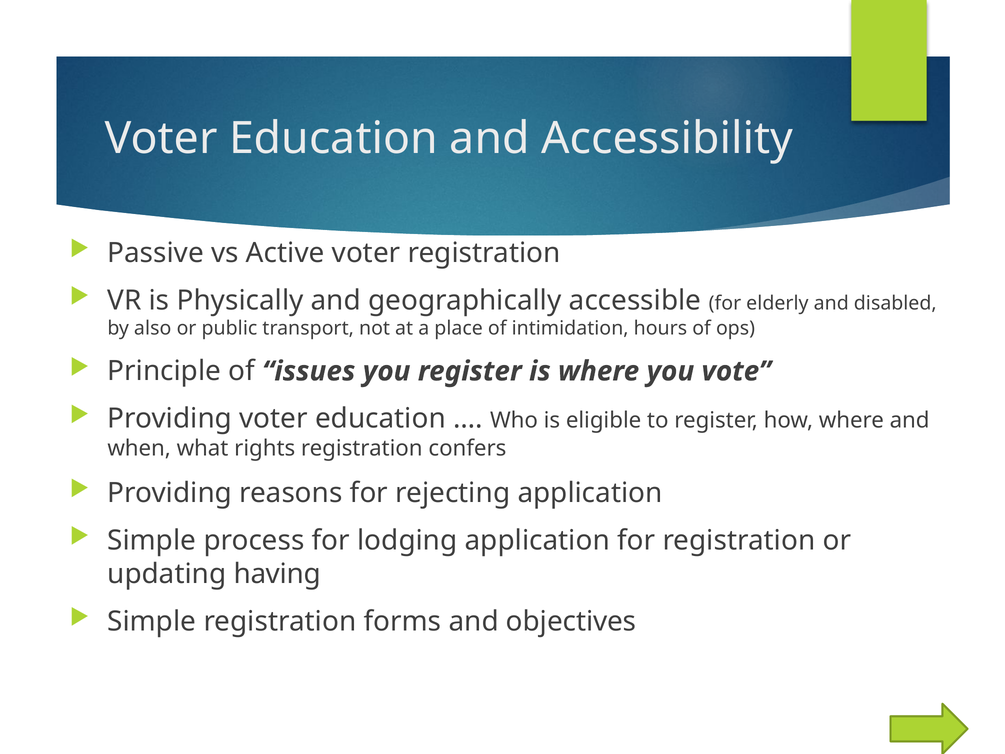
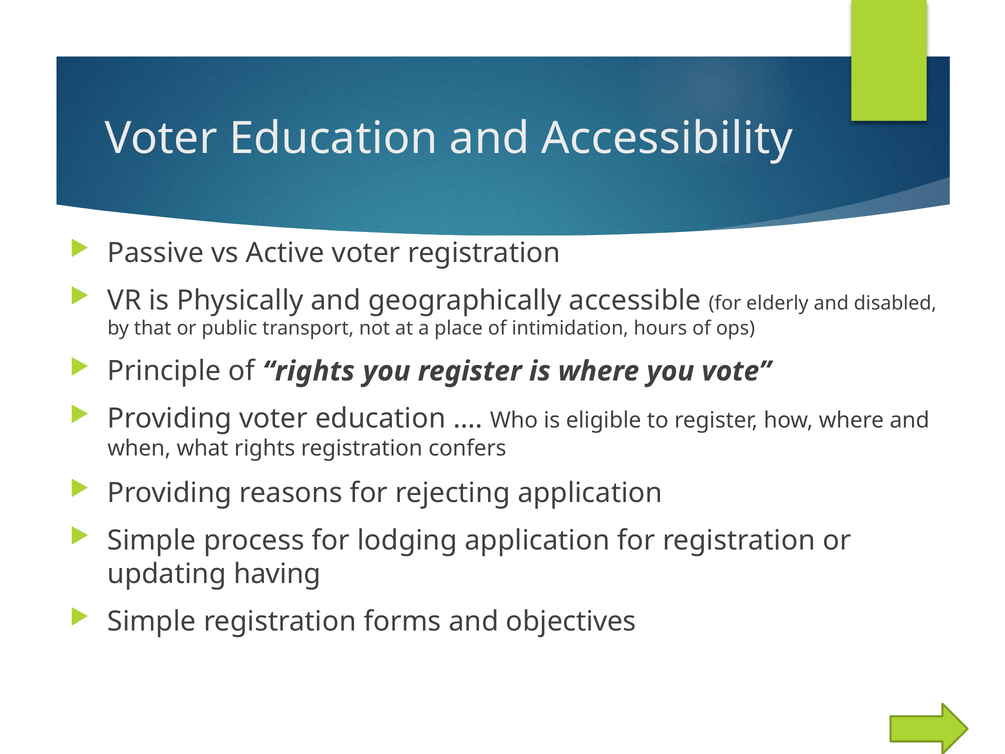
also: also -> that (153, 328)
of issues: issues -> rights (309, 371)
